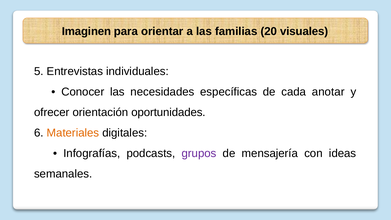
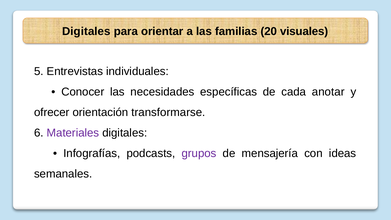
Imaginen: Imaginen -> Digitales (86, 31)
oportunidades: oportunidades -> transformarse (168, 112)
Materiales colour: orange -> purple (73, 133)
